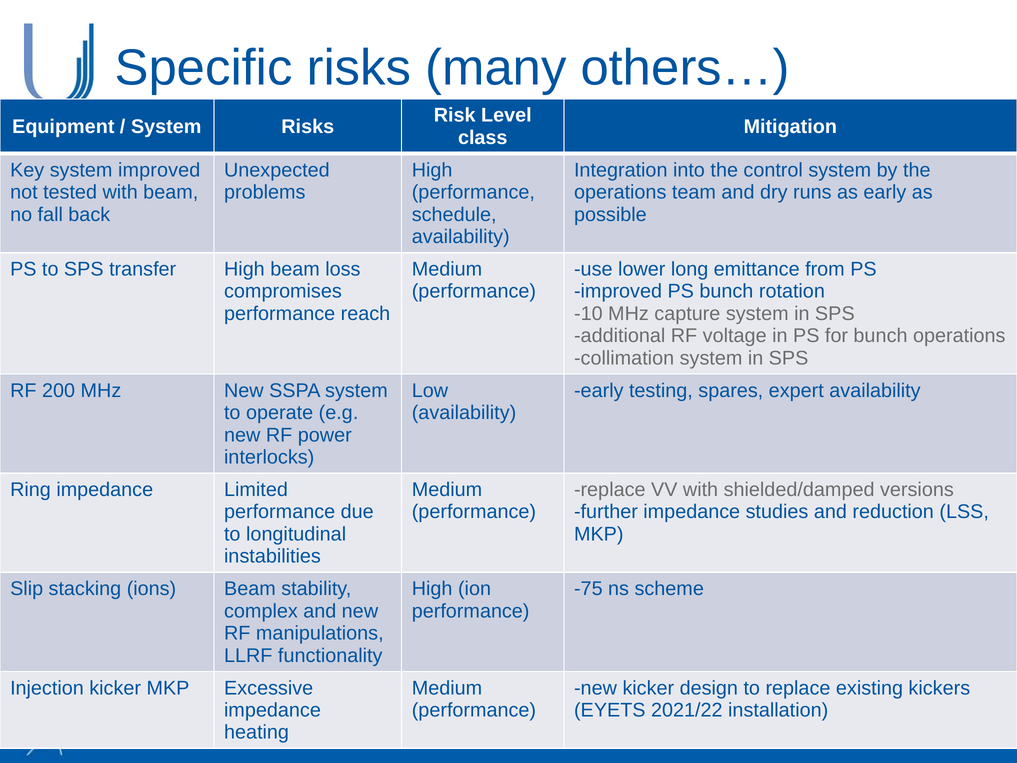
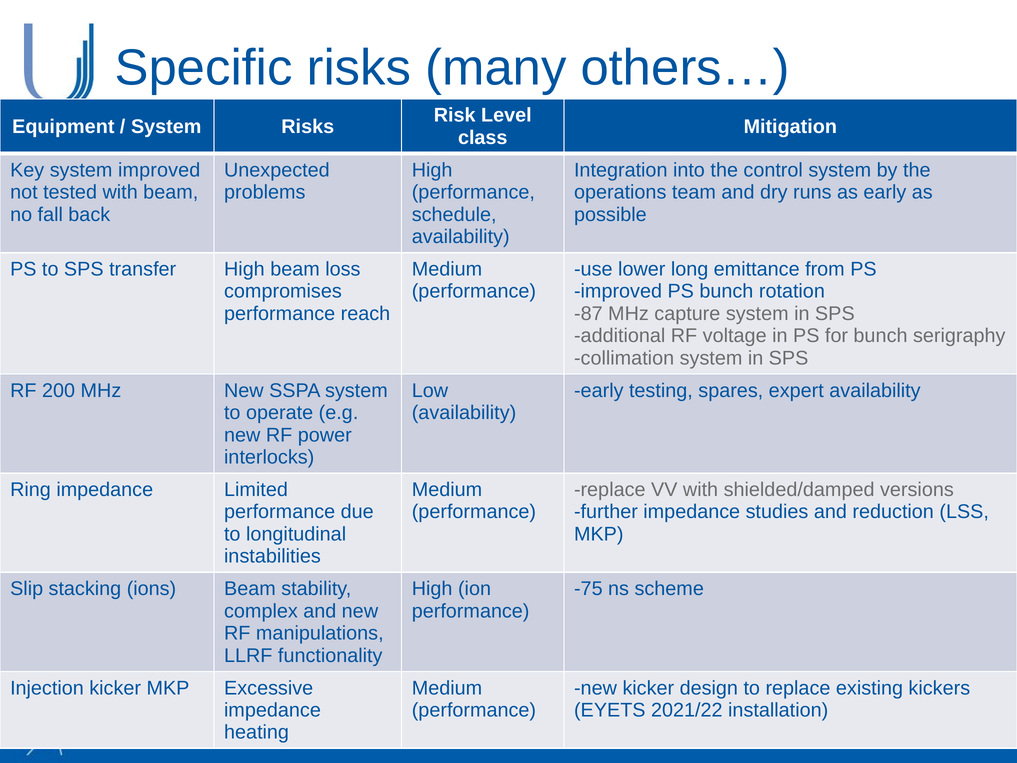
-10: -10 -> -87 (588, 314)
bunch operations: operations -> serigraphy (959, 336)
